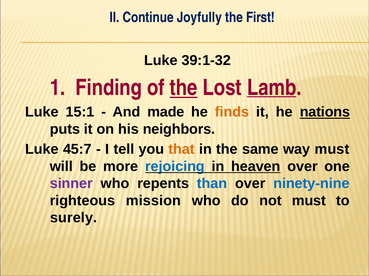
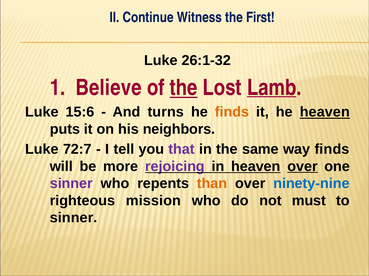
Joyfully: Joyfully -> Witness (199, 18)
39:1-32: 39:1-32 -> 26:1-32 (206, 61)
Finding: Finding -> Believe (109, 88)
15:1: 15:1 -> 15:6 (80, 112)
made: made -> turns (166, 112)
he nations: nations -> heaven (325, 112)
45:7: 45:7 -> 72:7 (77, 150)
that colour: orange -> purple (182, 150)
way must: must -> finds (332, 150)
rejoicing colour: blue -> purple (175, 167)
over underline: none -> present (303, 167)
than colour: blue -> orange (212, 184)
surely: surely -> sinner (74, 218)
